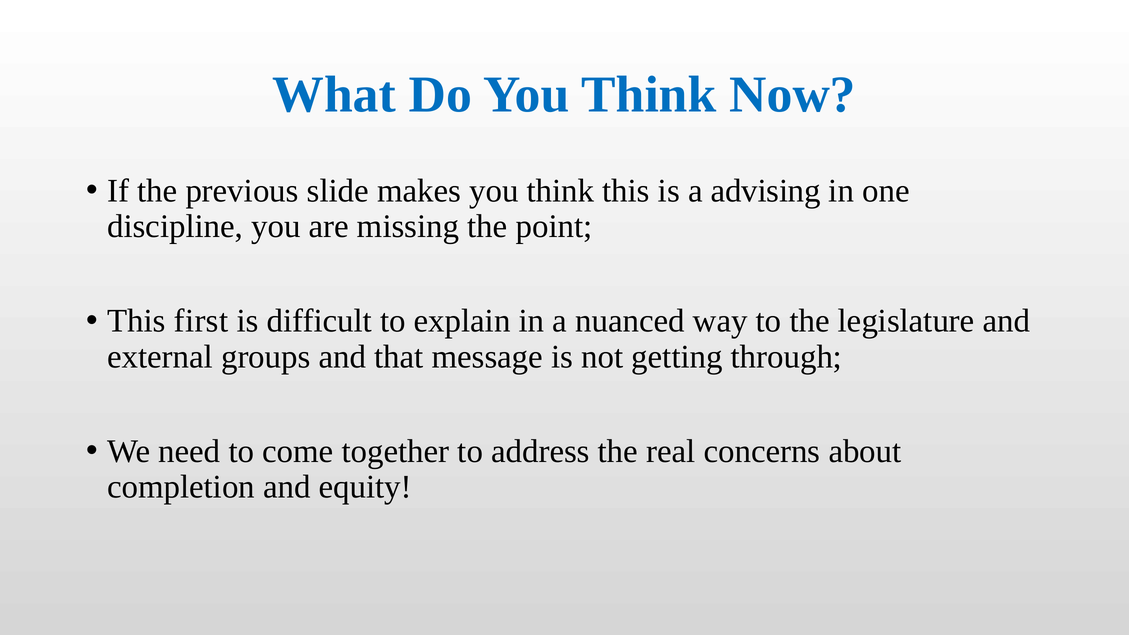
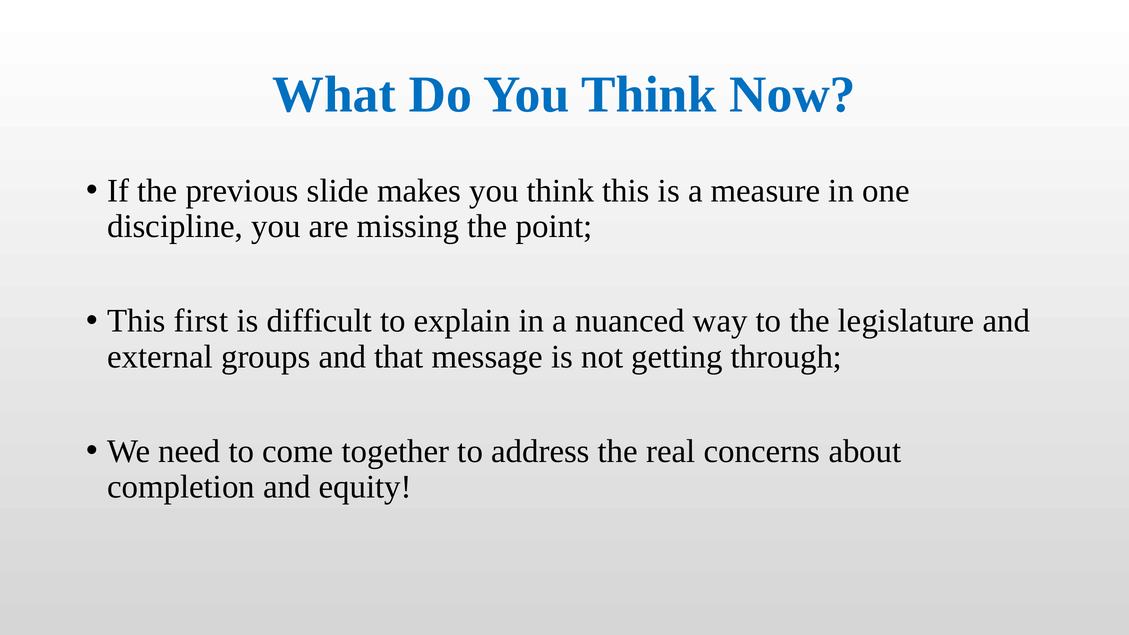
advising: advising -> measure (766, 191)
